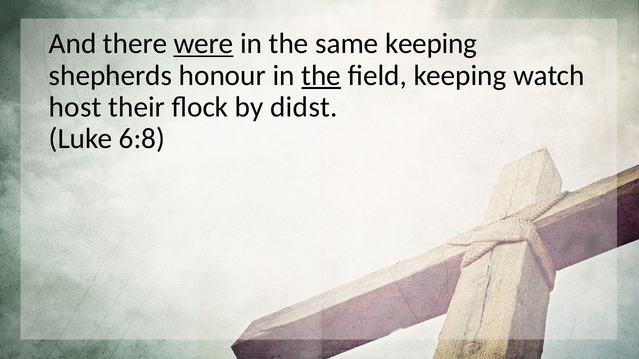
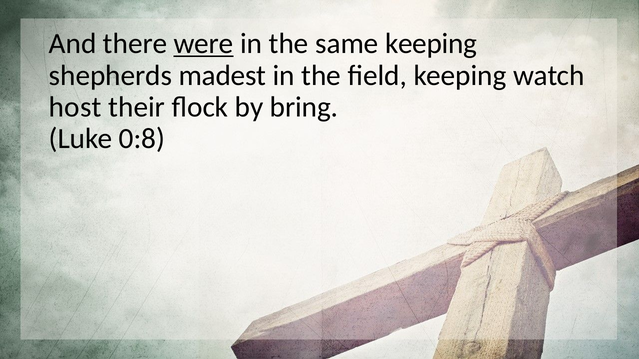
honour: honour -> madest (222, 75)
the underline: present -> none (321, 75)
didst: didst -> bring (304, 107)
6:8: 6:8 -> 0:8 (142, 139)
